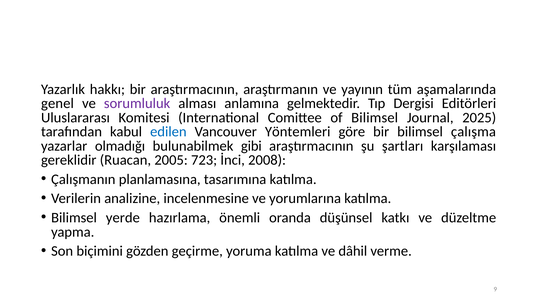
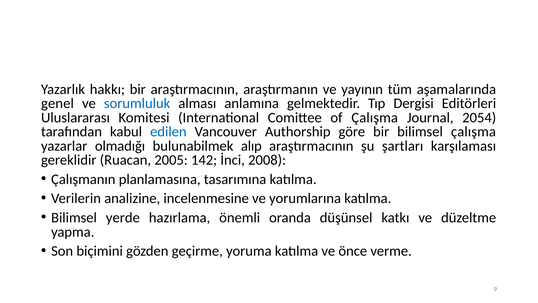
sorumluluk colour: purple -> blue (137, 103)
of Bilimsel: Bilimsel -> Çalışma (375, 117)
2025: 2025 -> 2054 (479, 117)
Yöntemleri: Yöntemleri -> Authorship (298, 132)
gibi: gibi -> alıp (251, 146)
723: 723 -> 142 (204, 160)
dâhil: dâhil -> önce (353, 251)
